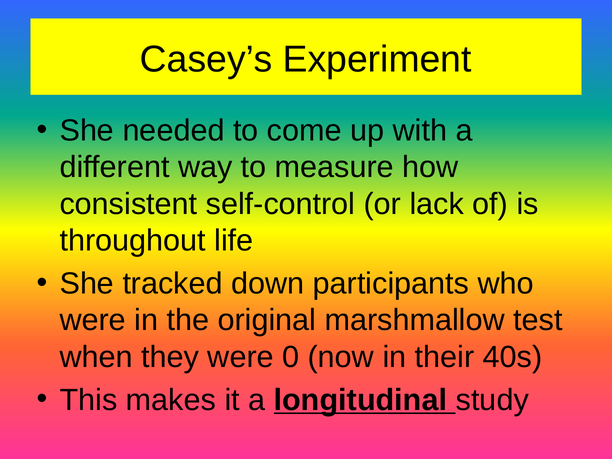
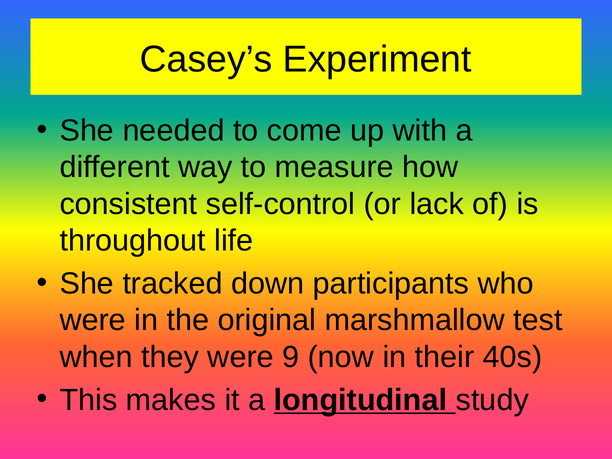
0: 0 -> 9 (291, 357)
